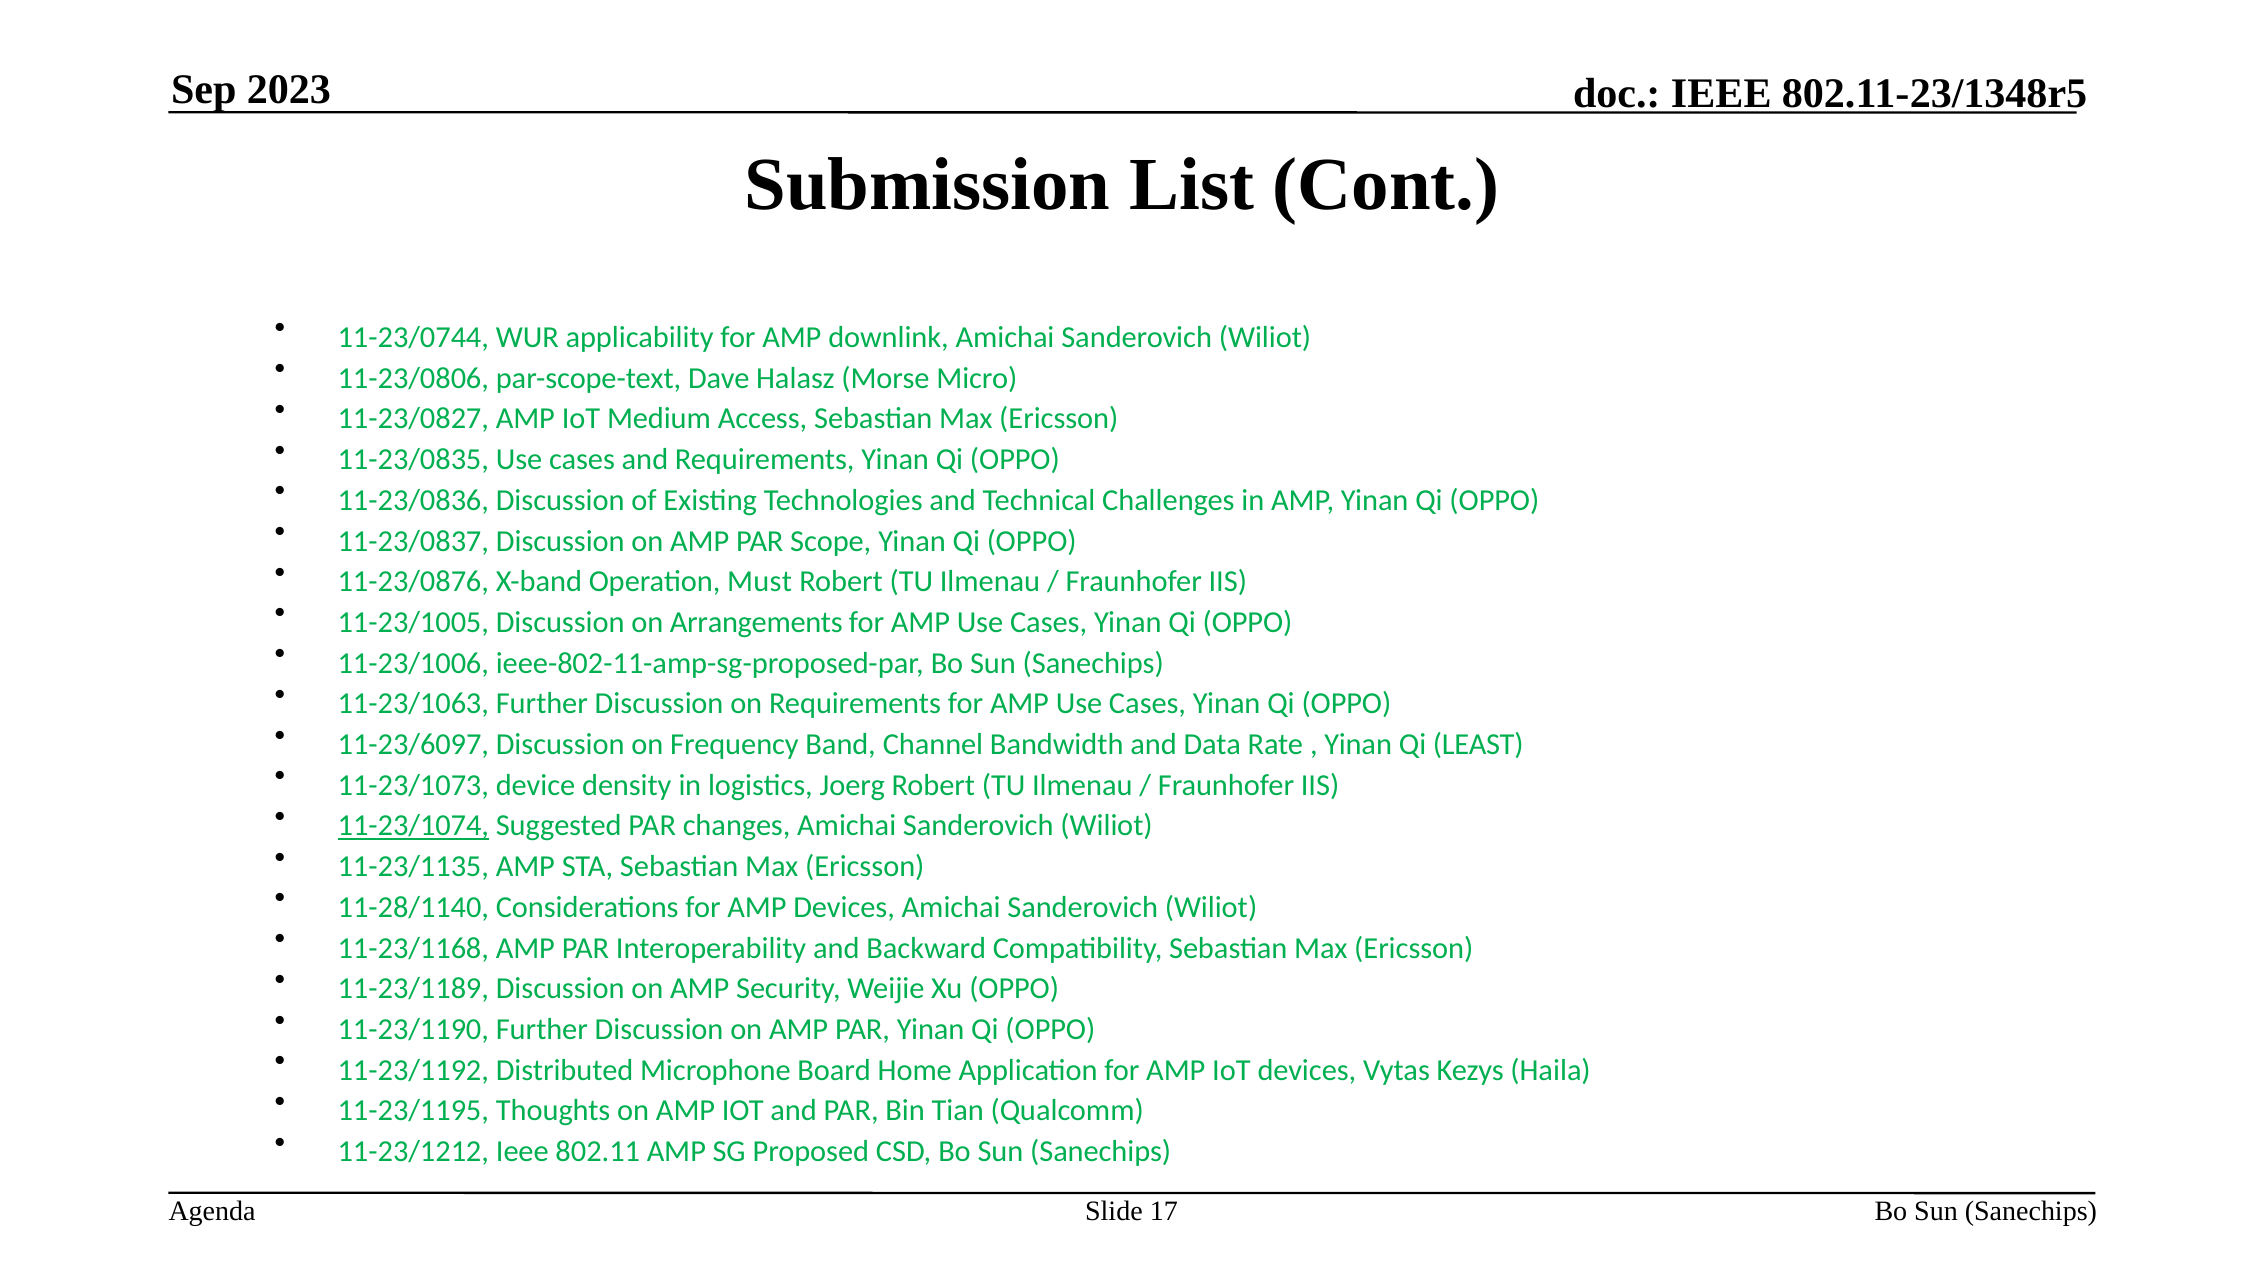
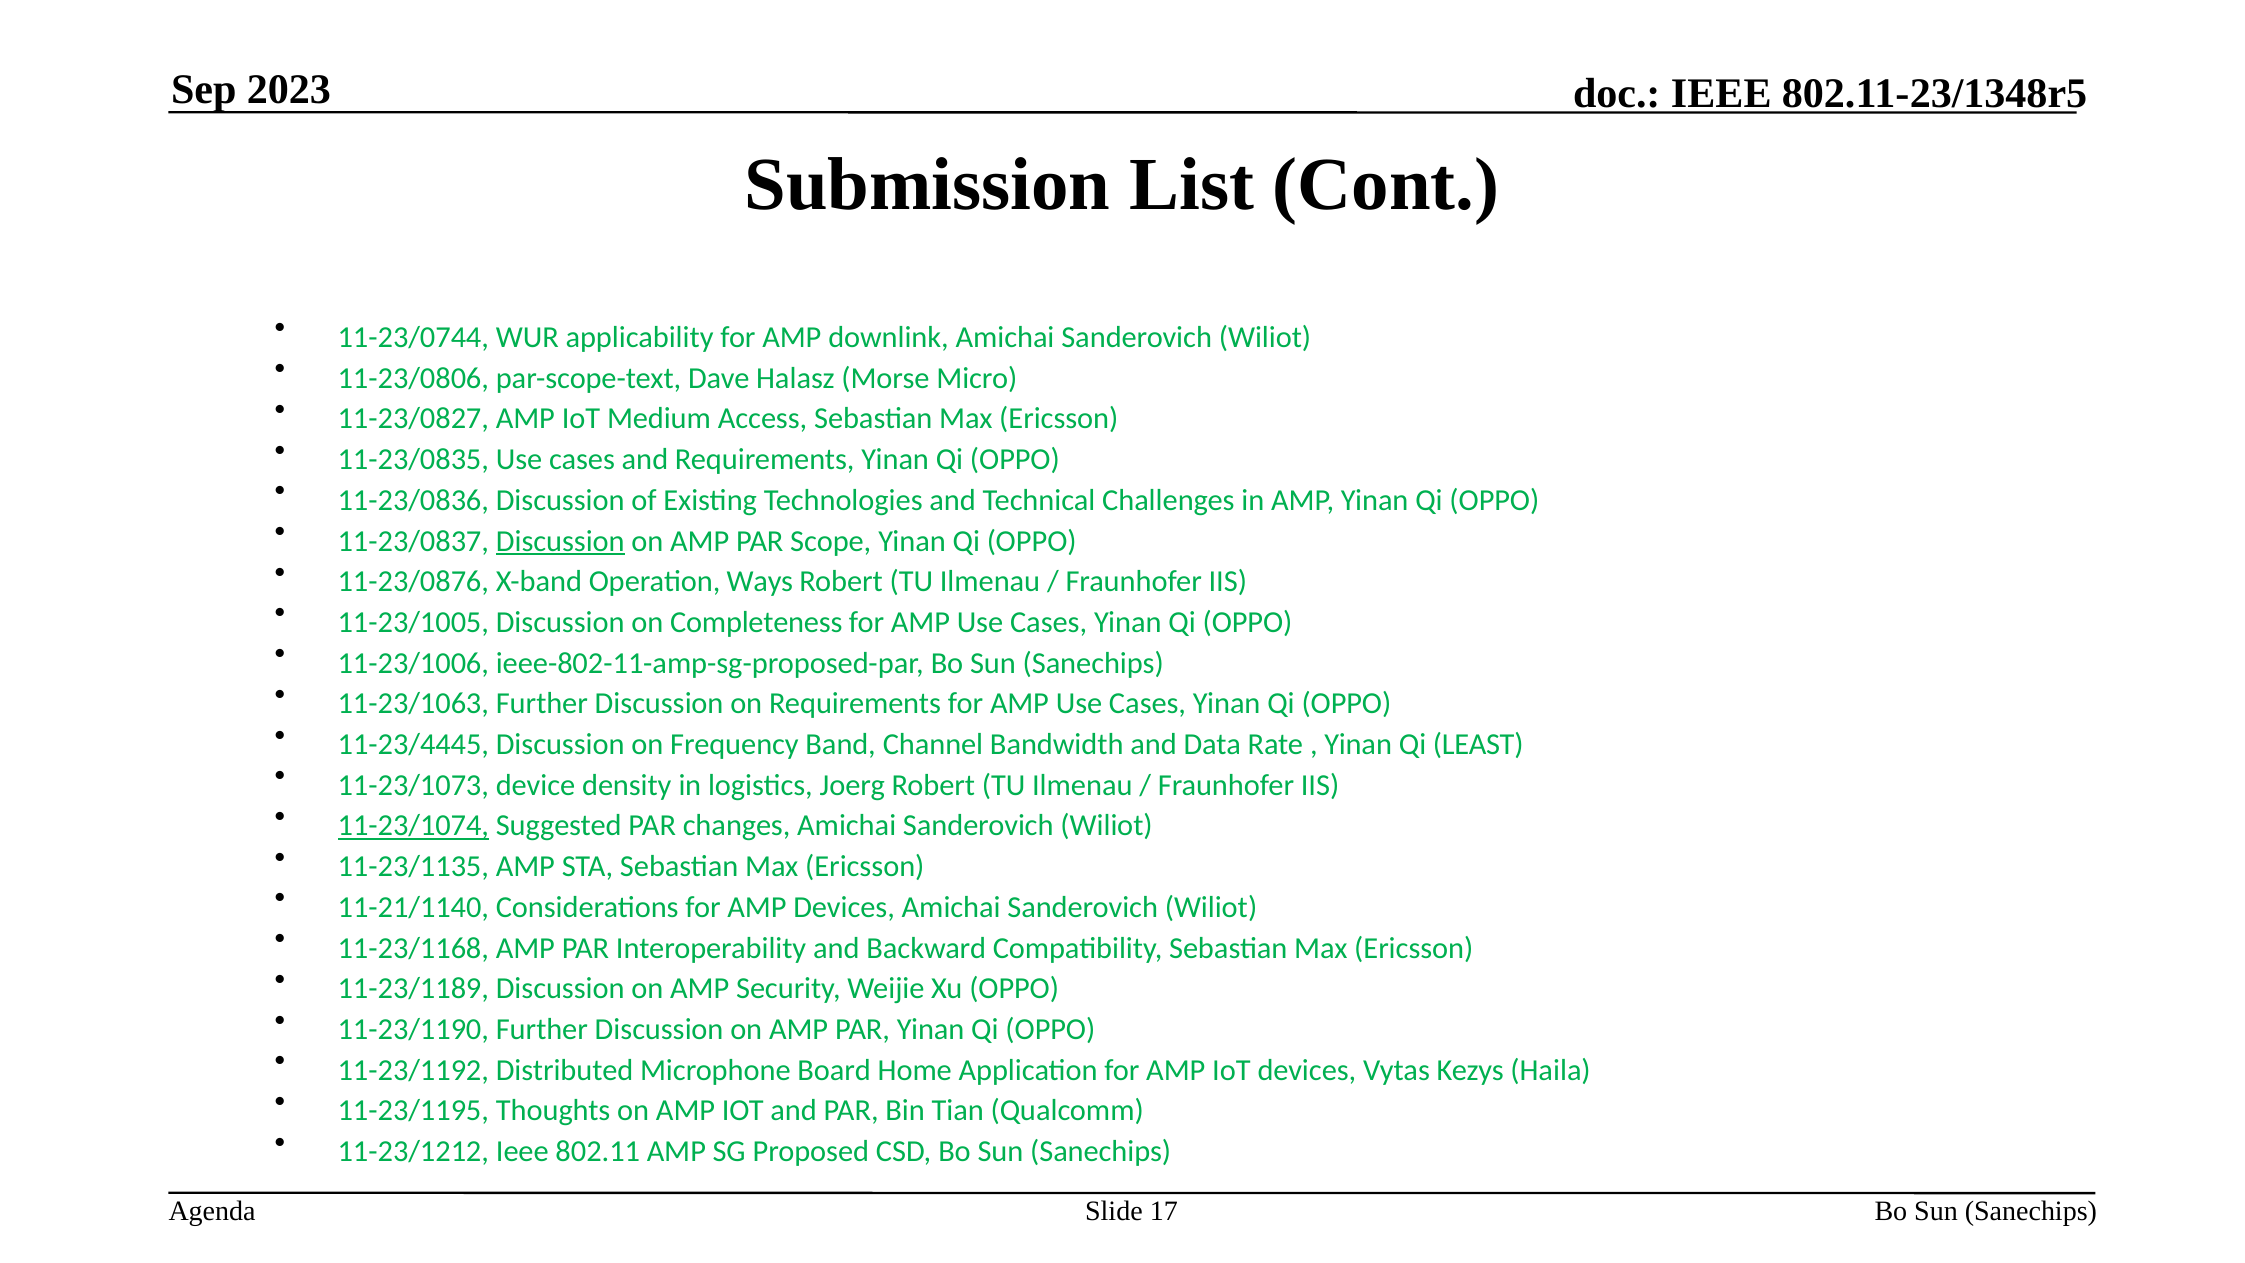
Discussion underline: none -> present (560, 541)
Must: Must -> Ways (760, 582)
Arrangements: Arrangements -> Completeness (756, 622)
11-23/6097: 11-23/6097 -> 11-23/4445 (413, 744)
11-28/1140: 11-28/1140 -> 11-21/1140 (413, 907)
